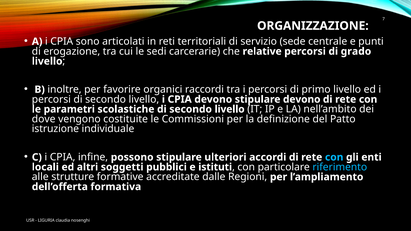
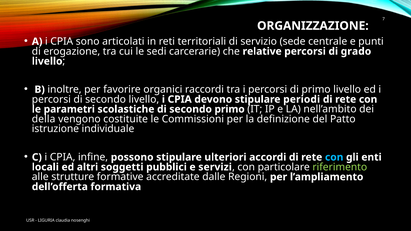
stipulare devono: devono -> periodi (302, 99)
scolastiche di secondo livello: livello -> primo (230, 109)
dove: dove -> della (44, 119)
istituti: istituti -> servizi (215, 167)
riferimento colour: light blue -> light green (340, 167)
